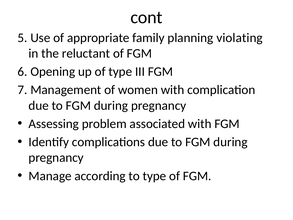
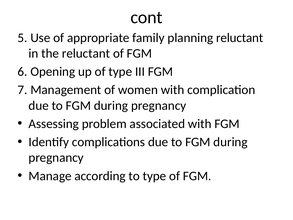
planning violating: violating -> reluctant (240, 38)
